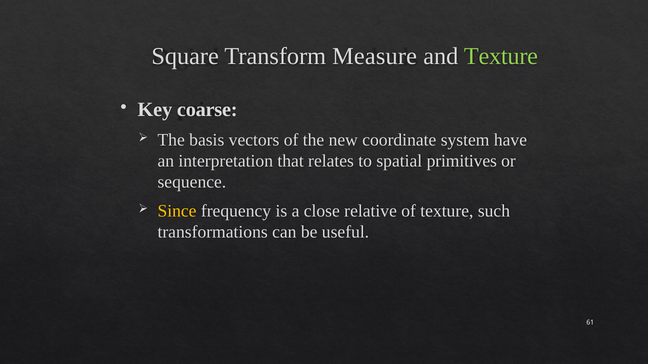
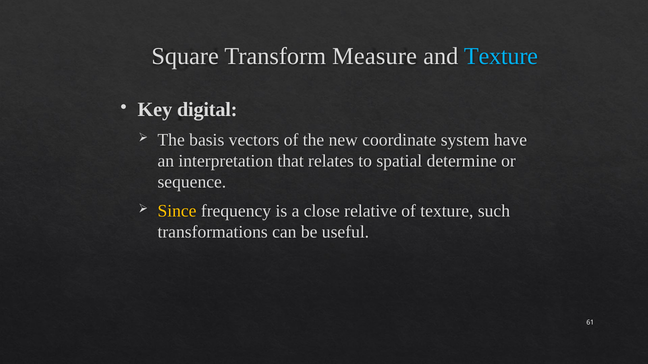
Texture colour: light green -> light blue (501, 56)
coarse: coarse -> digital (207, 110)
primitives: primitives -> determine (462, 161)
